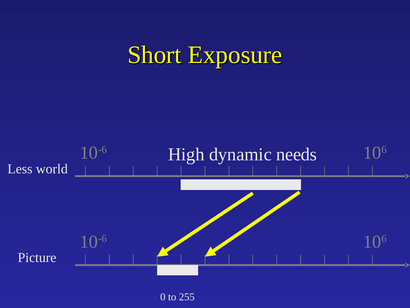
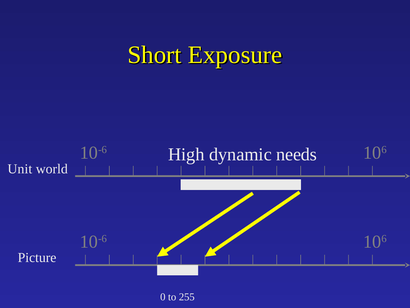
Less: Less -> Unit (20, 169)
